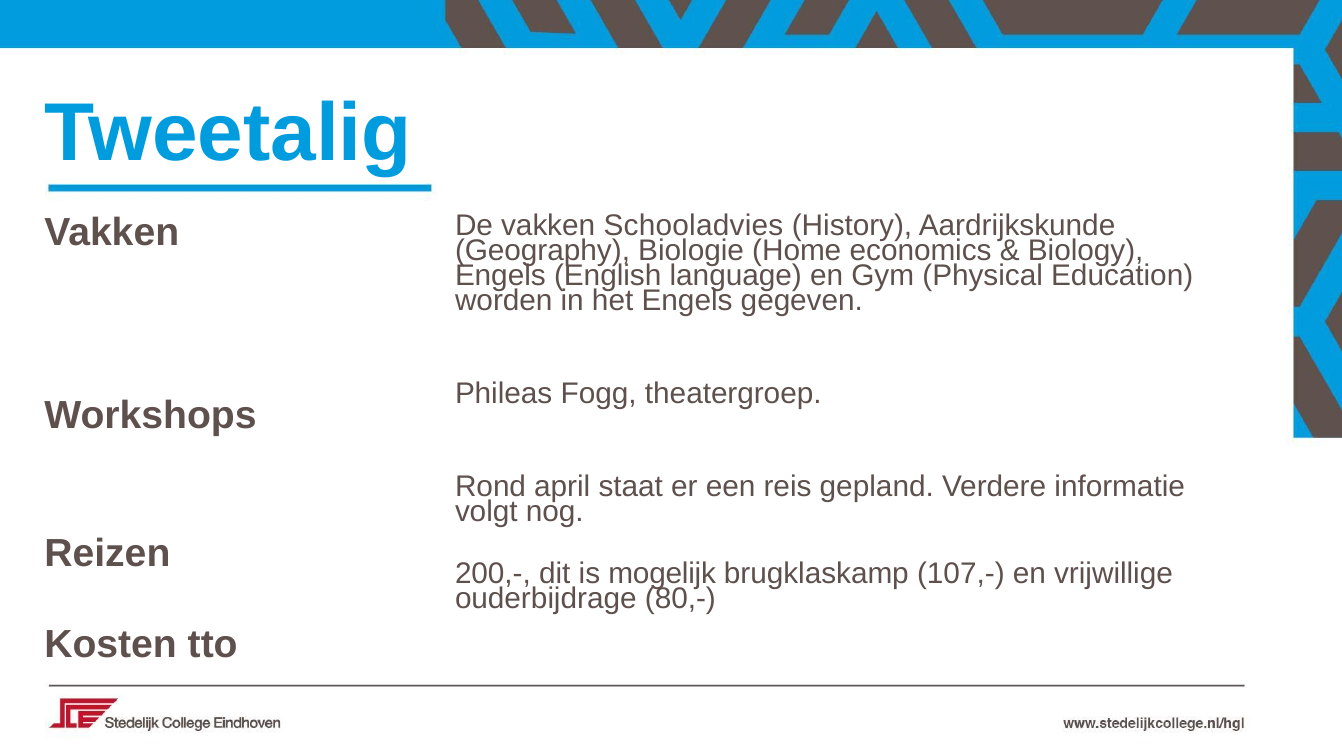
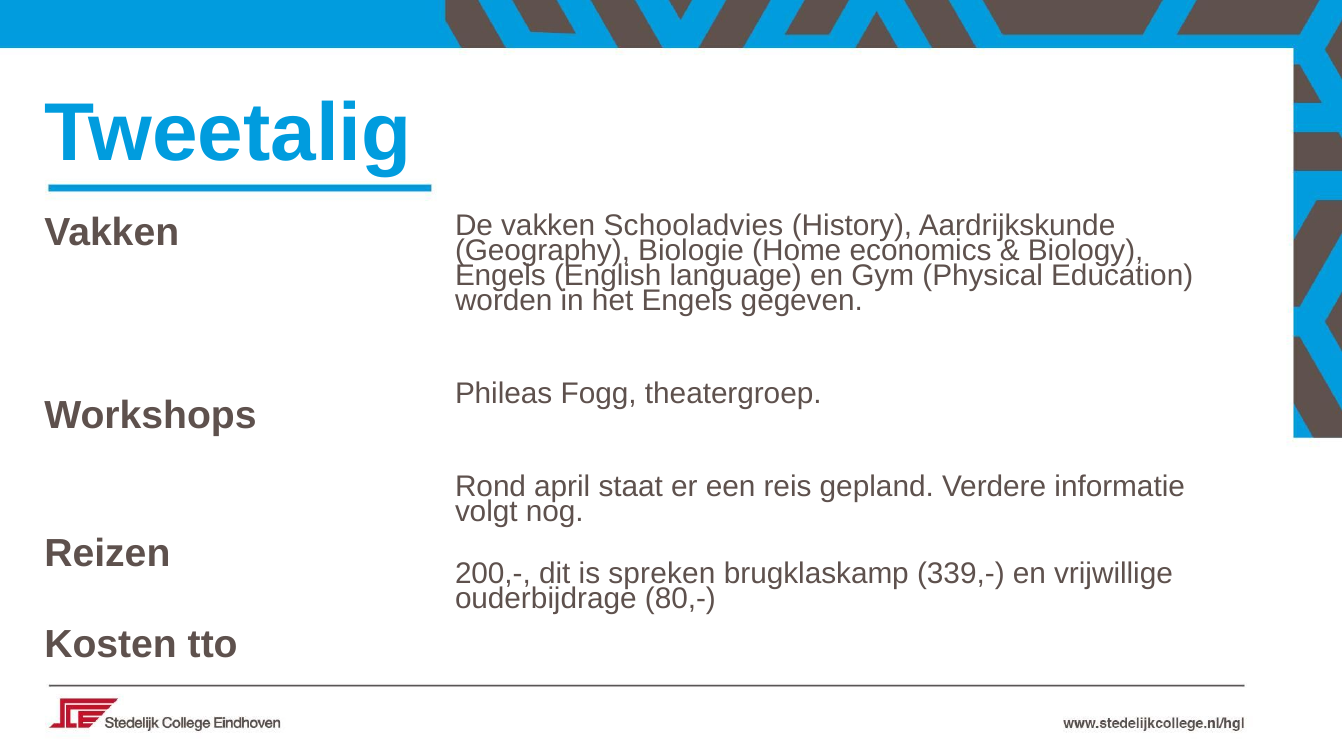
mogelijk: mogelijk -> spreken (662, 574)
107,-: 107,- -> 339,- (961, 574)
